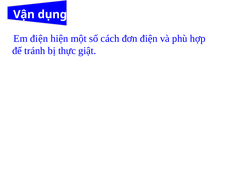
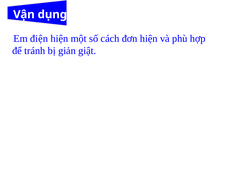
đơn điện: điện -> hiện (149, 38)
thực: thực -> giản (67, 51)
